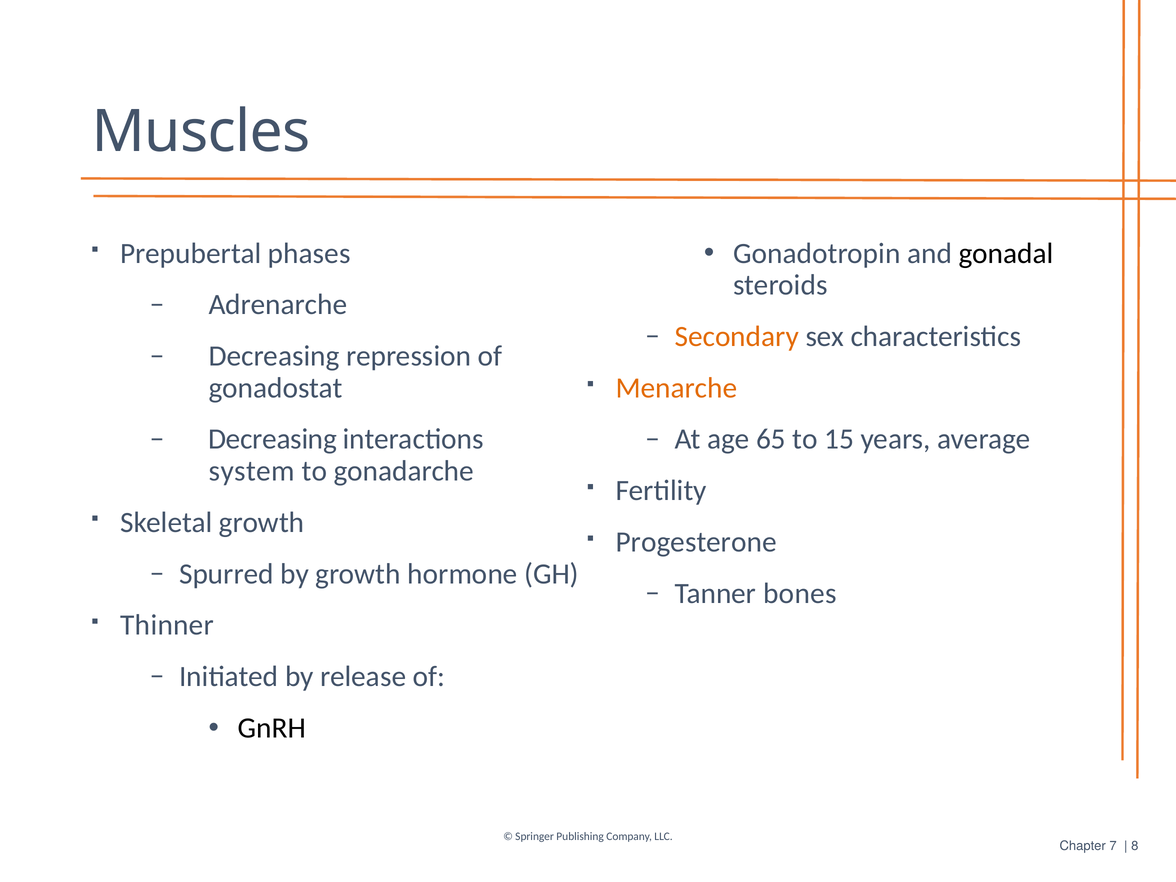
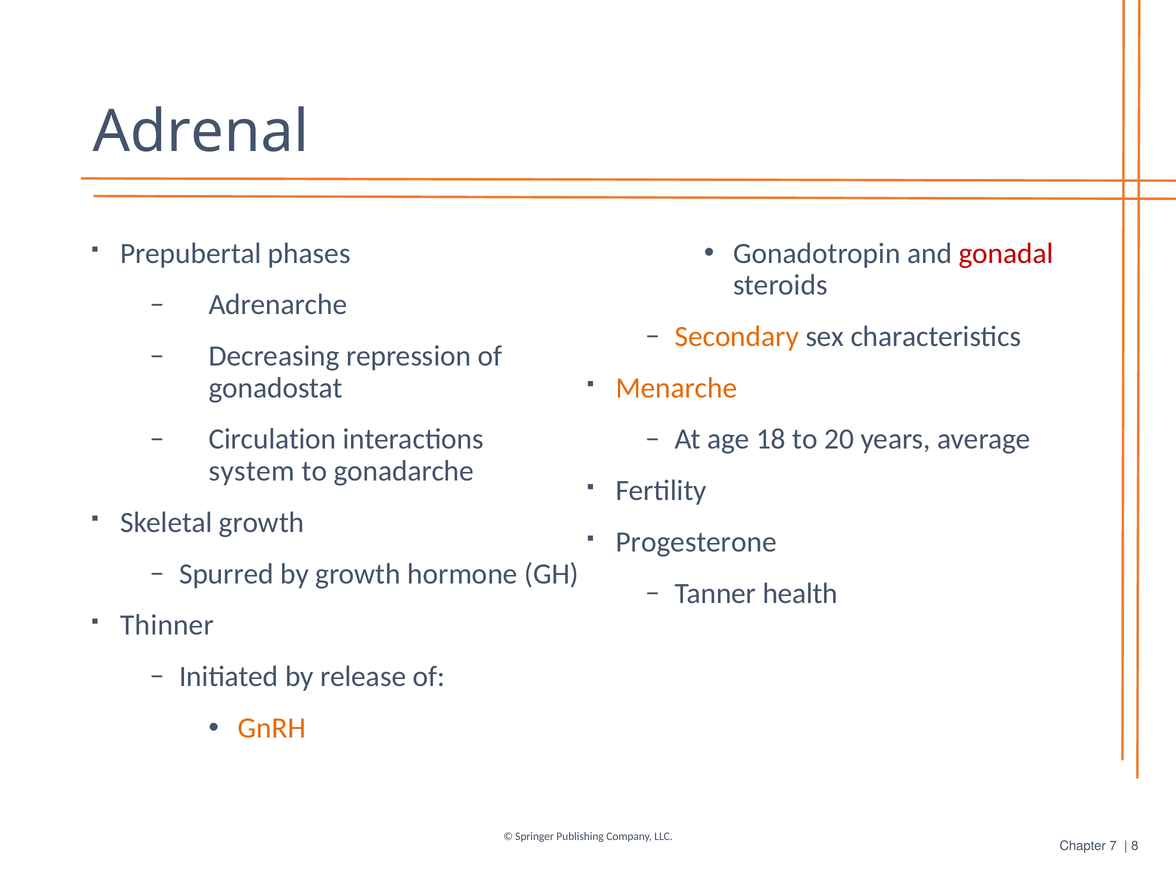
Muscles: Muscles -> Adrenal (201, 132)
gonadal colour: black -> red (1006, 253)
Decreasing: Decreasing -> Circulation (272, 439)
65: 65 -> 18 (771, 439)
15: 15 -> 20 (839, 439)
bones: bones -> health (800, 593)
GnRH colour: black -> orange (272, 728)
